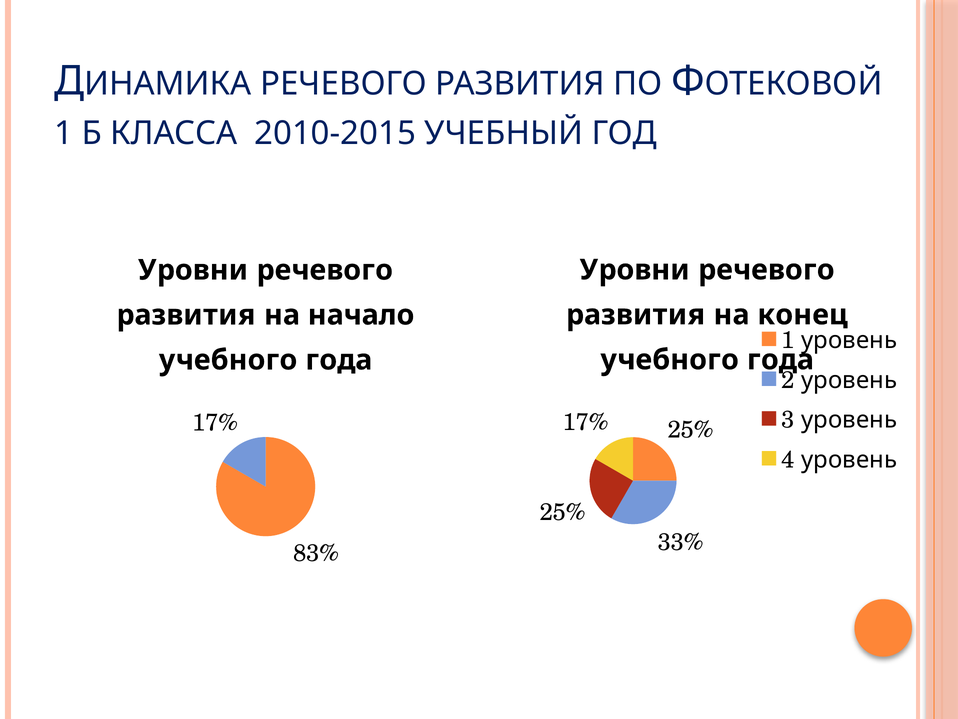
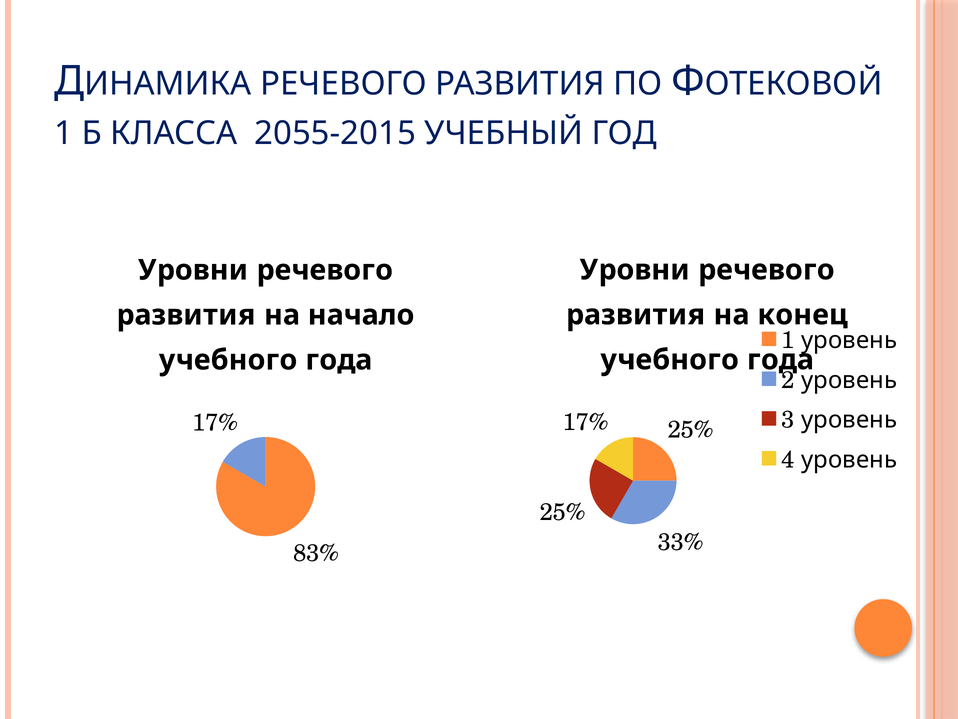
2010-2015: 2010-2015 -> 2055-2015 (335, 133)
